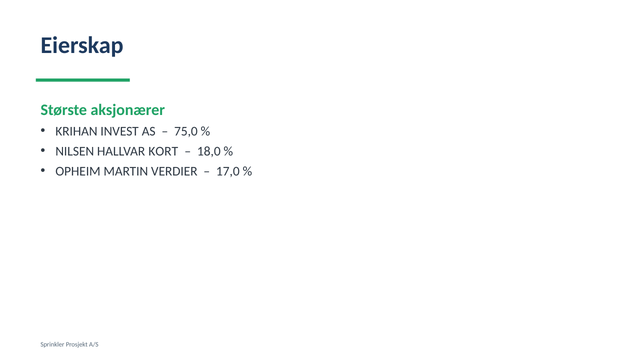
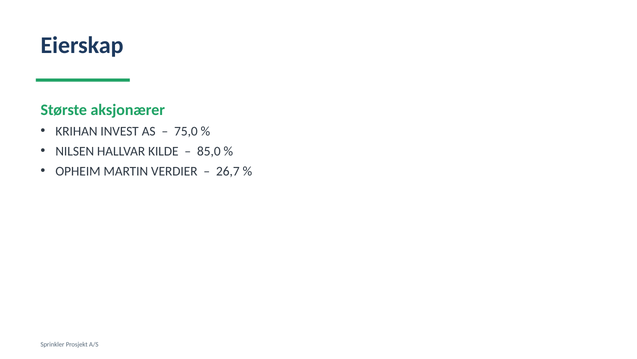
KORT: KORT -> KILDE (163, 151)
18,0: 18,0 -> 85,0 (209, 151)
17,0: 17,0 -> 26,7 (228, 171)
